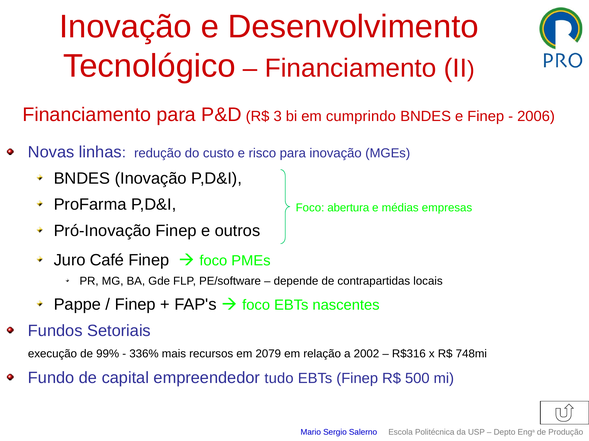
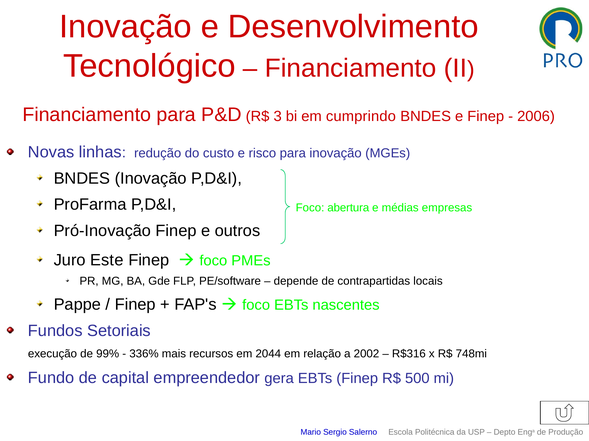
Café: Café -> Este (107, 260)
2079: 2079 -> 2044 (268, 354)
tudo: tudo -> gera (279, 379)
